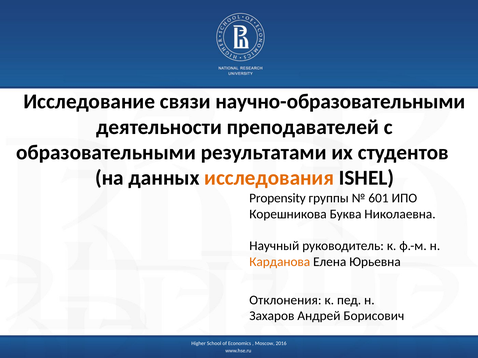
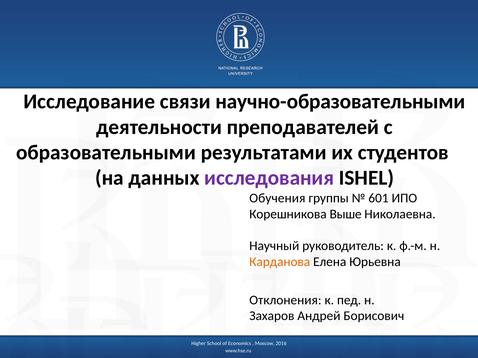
исследования colour: orange -> purple (269, 178)
Propensity: Propensity -> Обучения (277, 198)
Буква: Буква -> Выше (346, 214)
